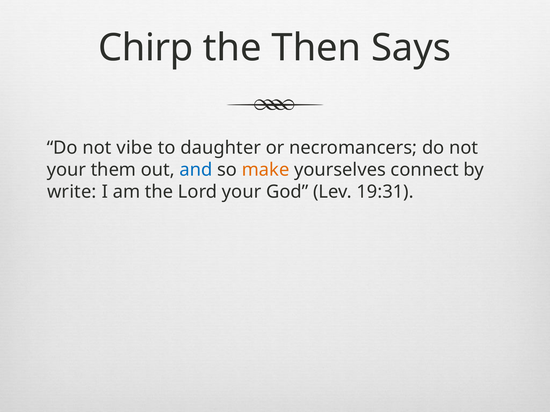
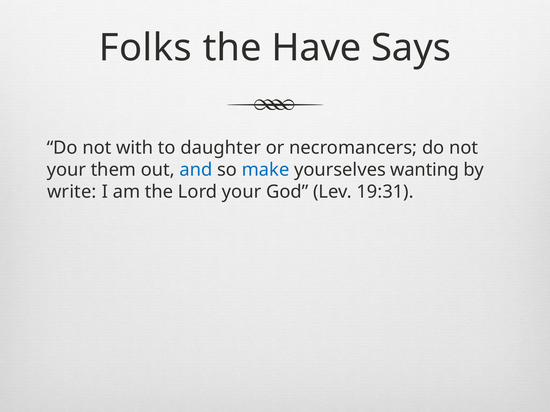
Chirp: Chirp -> Folks (145, 48)
Then: Then -> Have (316, 48)
vibe: vibe -> with (135, 148)
make colour: orange -> blue (266, 170)
connect: connect -> wanting (425, 170)
